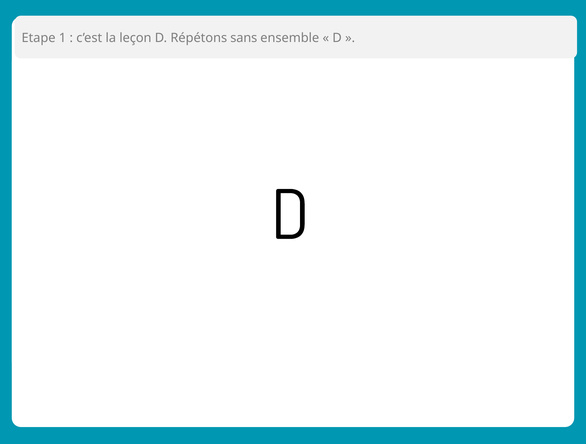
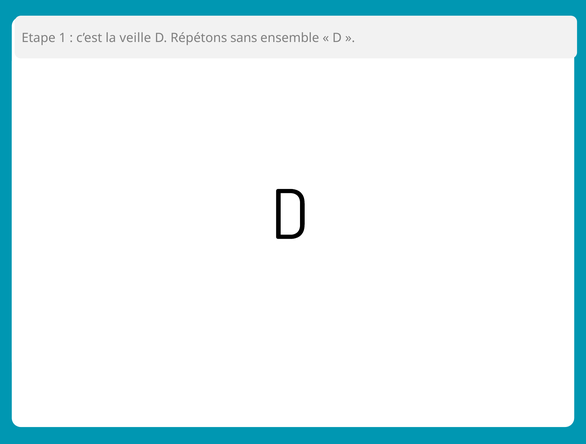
leçon: leçon -> veille (135, 38)
